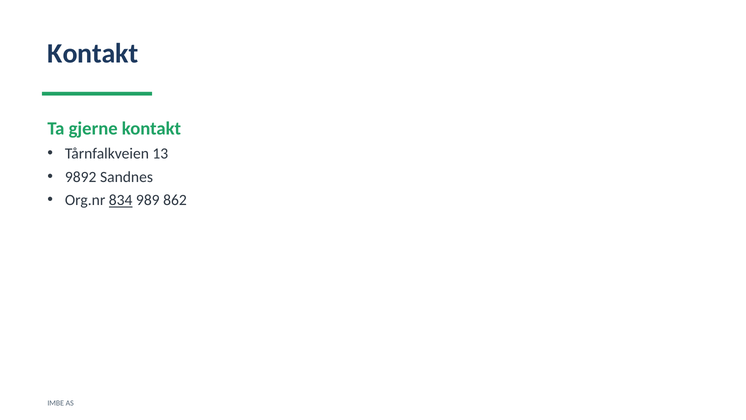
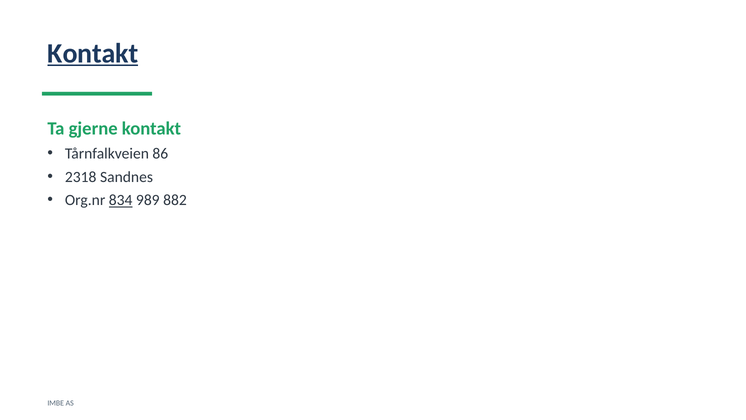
Kontakt underline: none -> present (93, 53)
13: 13 -> 86 (160, 153)
9892: 9892 -> 2318 (81, 177)
862: 862 -> 882 (175, 200)
